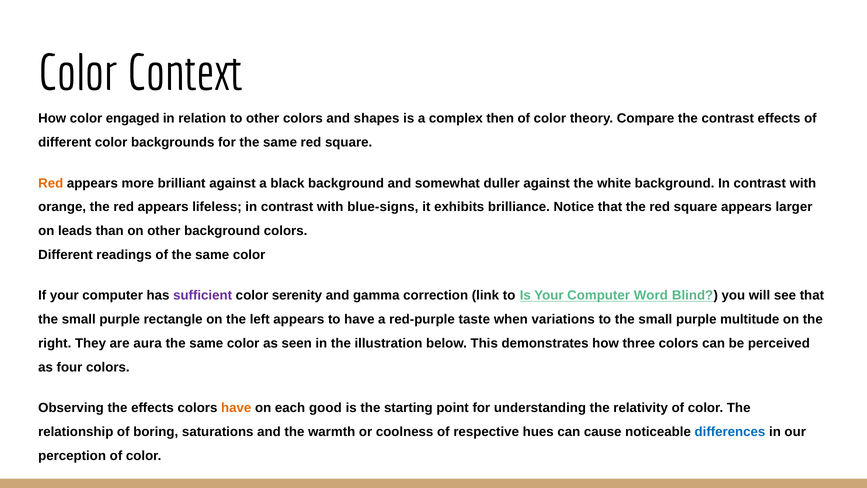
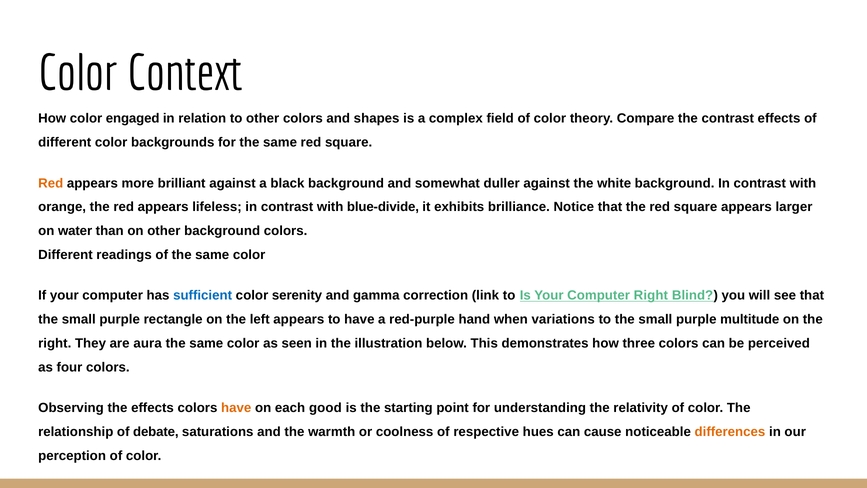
then: then -> field (500, 119)
blue-signs: blue-signs -> blue-divide (383, 207)
leads: leads -> water (75, 231)
sufficient colour: purple -> blue (203, 295)
Computer Word: Word -> Right (651, 295)
taste: taste -> hand (474, 319)
boring: boring -> debate (156, 432)
differences colour: blue -> orange (730, 432)
